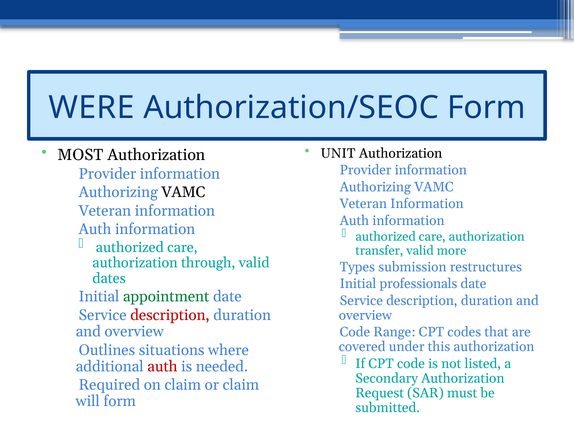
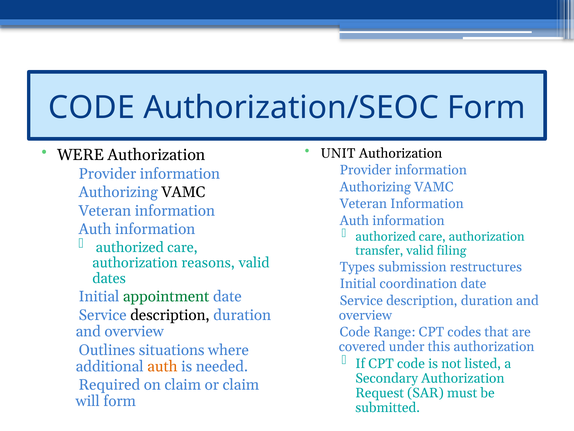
WERE: WERE -> CODE (91, 107)
MOST: MOST -> WERE (81, 155)
more: more -> filing (452, 250)
through: through -> reasons (208, 263)
professionals: professionals -> coordination (418, 284)
description colour: red -> black (170, 315)
auth colour: red -> orange (162, 366)
